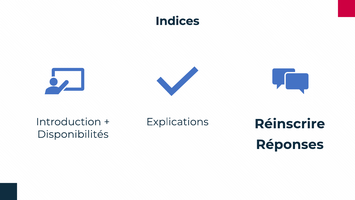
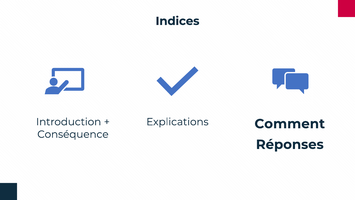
Réinscrire: Réinscrire -> Comment (290, 124)
Disponibilités: Disponibilités -> Conséquence (73, 134)
